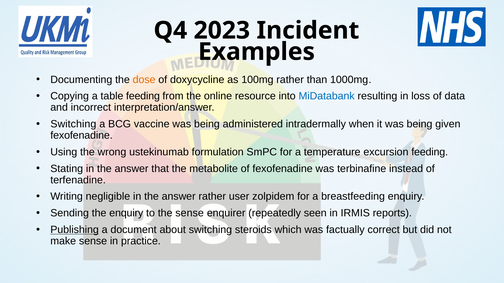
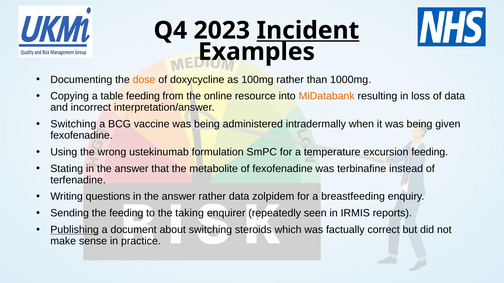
Incident underline: none -> present (308, 31)
MiDatabank colour: blue -> orange (327, 96)
negligible: negligible -> questions (108, 197)
rather user: user -> data (239, 197)
the enquiry: enquiry -> feeding (126, 213)
the sense: sense -> taking (190, 213)
